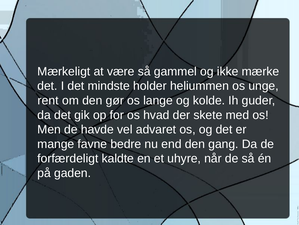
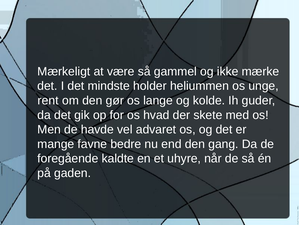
forfærdeligt: forfærdeligt -> foregående (68, 158)
